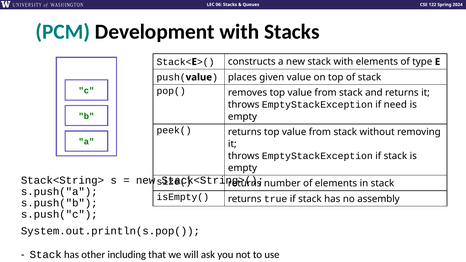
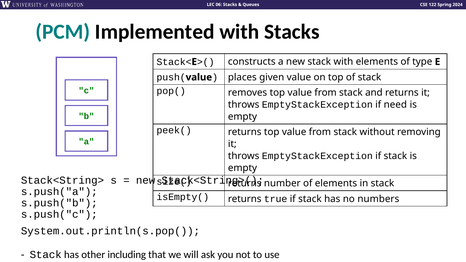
Development: Development -> Implemented (155, 32)
assembly: assembly -> numbers (378, 199)
